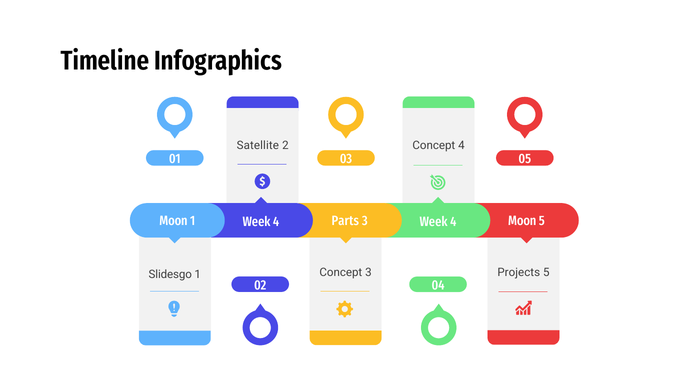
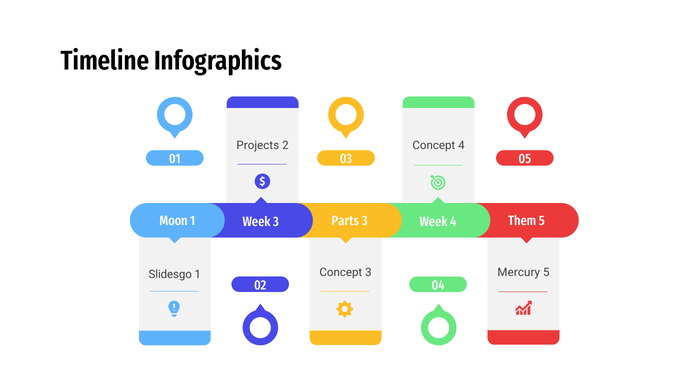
Satellite: Satellite -> Projects (258, 145)
Moon: Moon -> Them (522, 221)
4: 4 -> 3 (276, 222)
Projects: Projects -> Mercury (519, 273)
